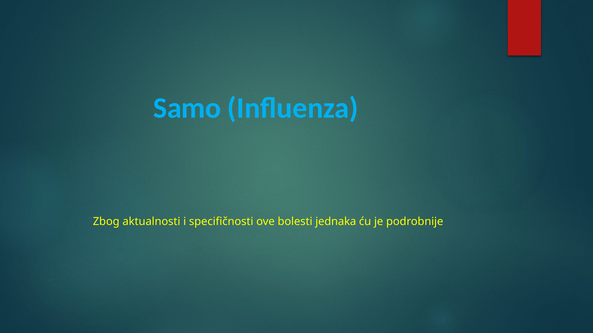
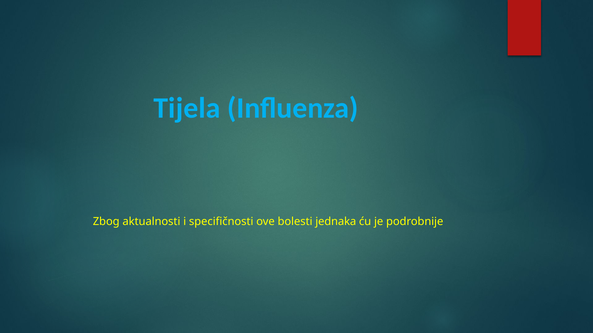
Samo: Samo -> Tijela (187, 108)
